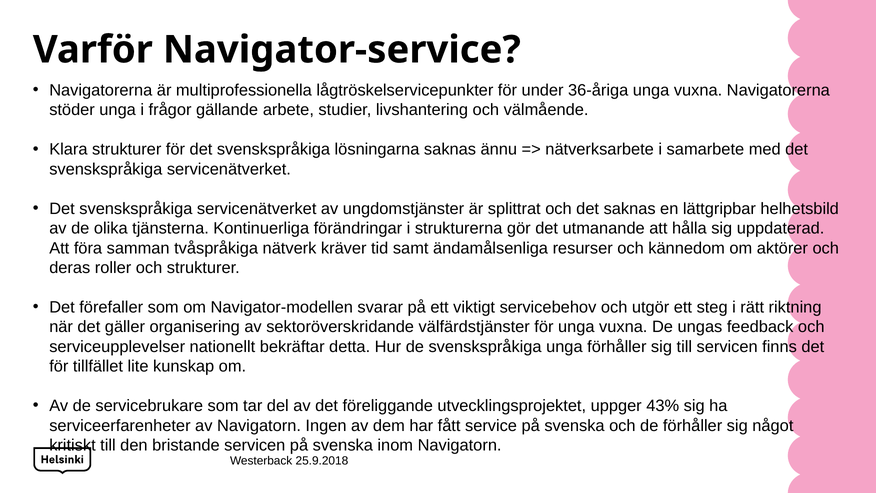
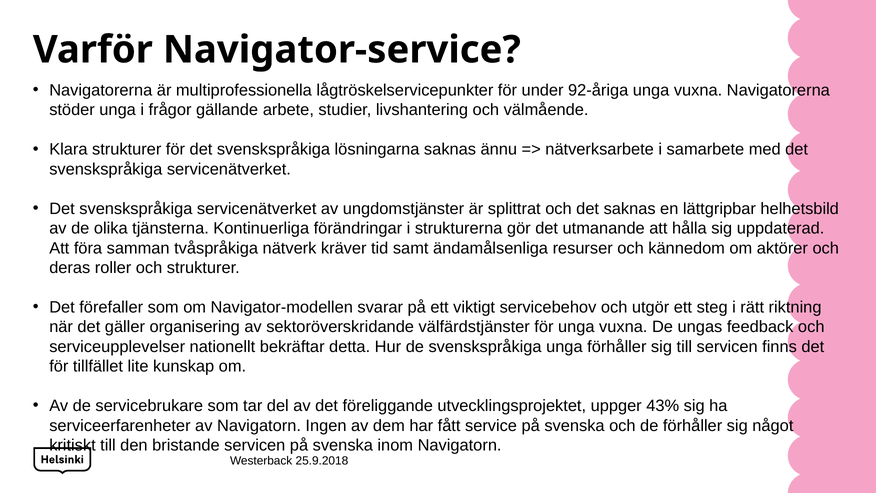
36-åriga: 36-åriga -> 92-åriga (598, 90)
